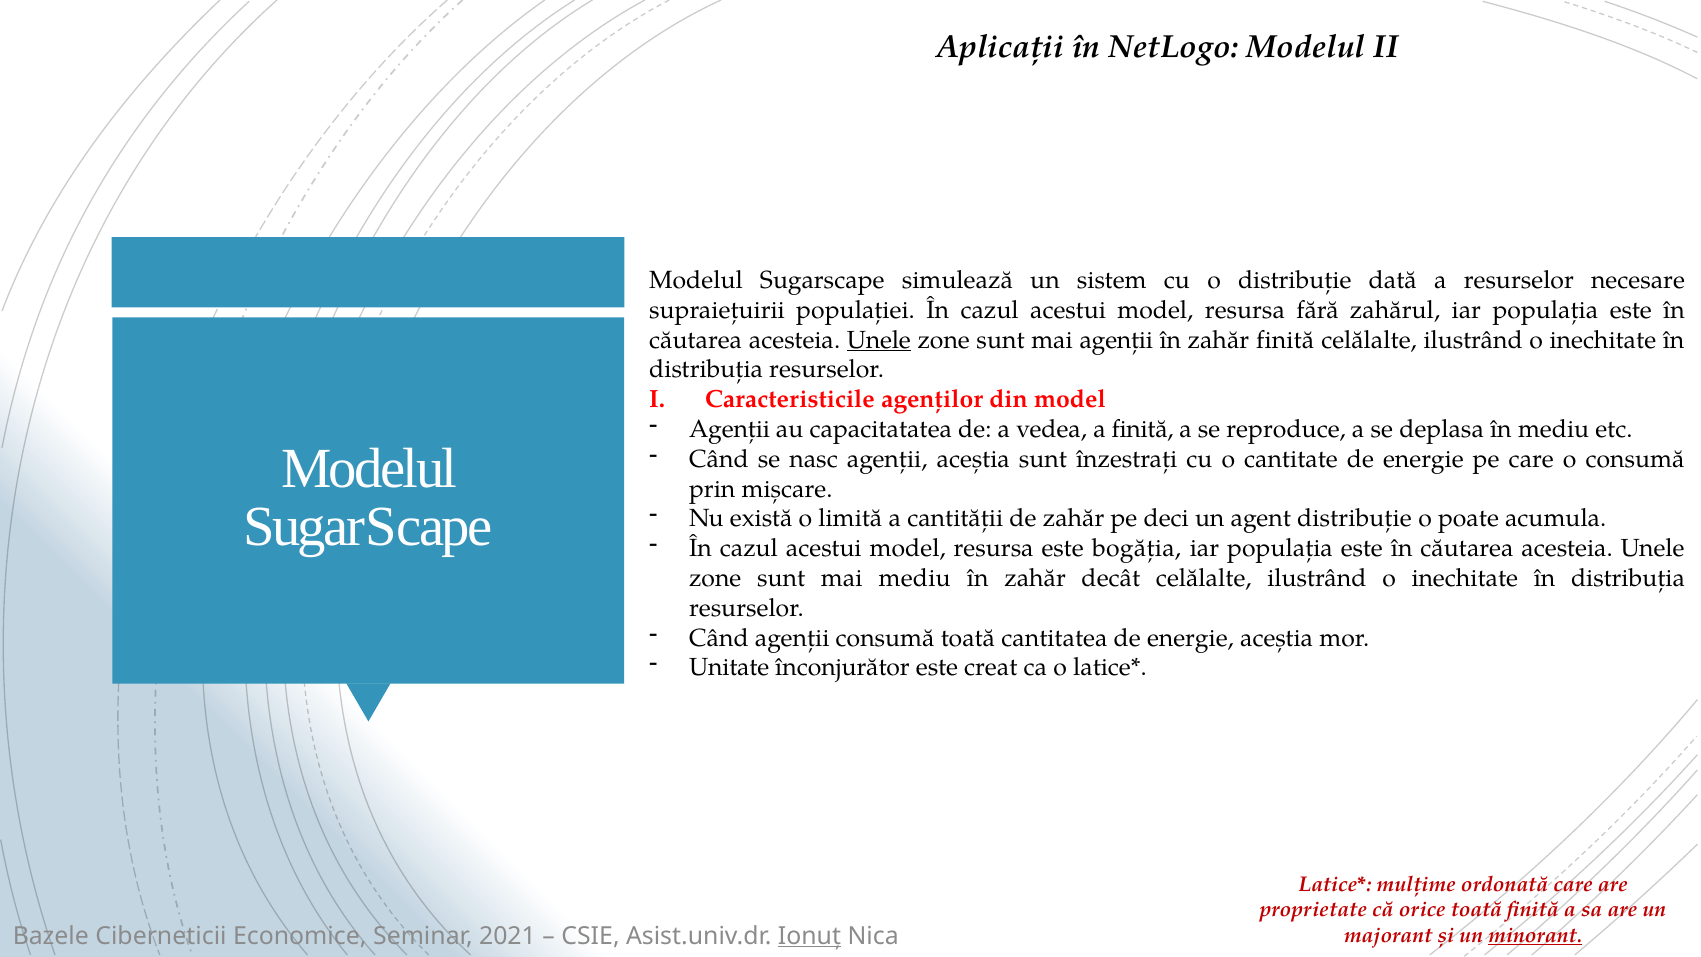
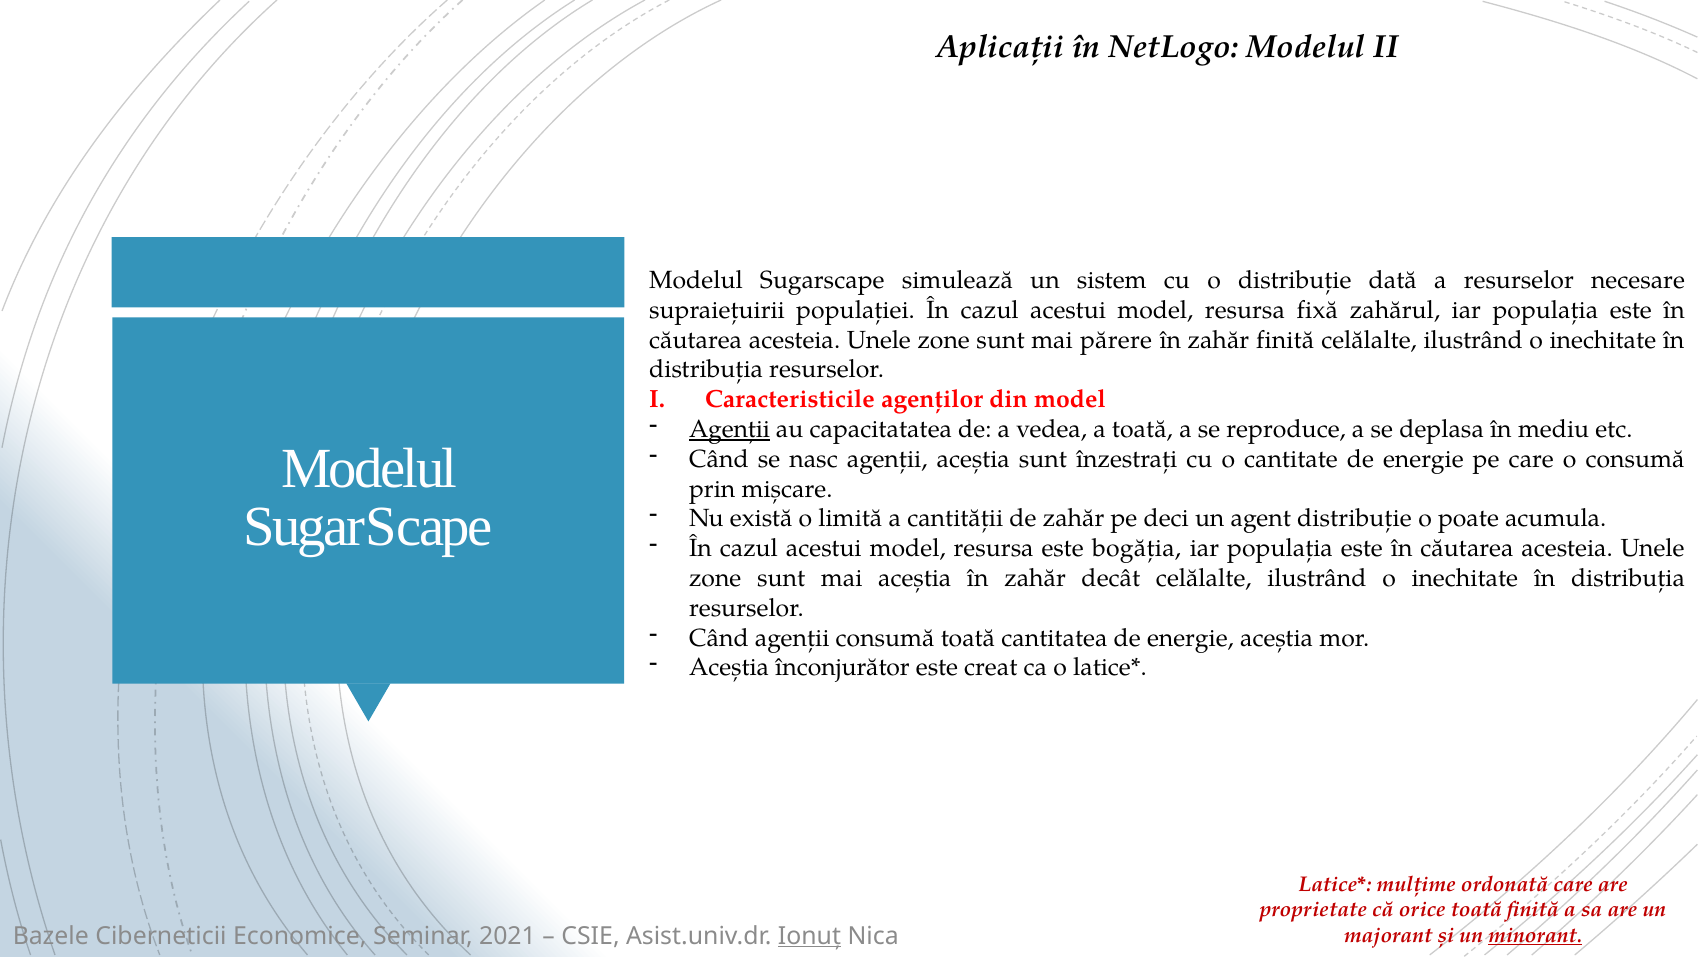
fără: fără -> fixă (1317, 310)
Unele underline: present -> none (879, 340)
mai agenții: agenții -> părere (1116, 340)
Agenții underline: none -> present (729, 429)
a finită: finită -> toată (1142, 429)
mai mediu: mediu -> aceștia (915, 578)
Unitate: Unitate -> Aceștia (729, 668)
